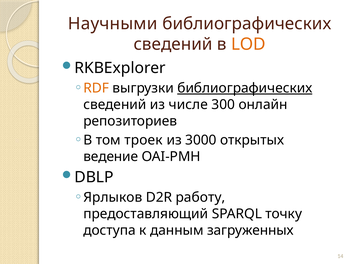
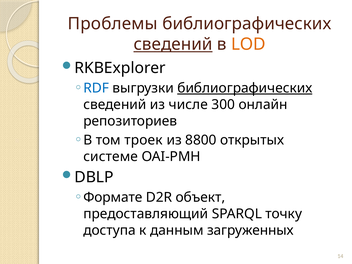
Научными: Научными -> Проблемы (113, 24)
сведений underline: none -> present (173, 44)
RDF colour: orange -> blue (96, 88)
3000: 3000 -> 8800 (201, 140)
ведение: ведение -> системе (111, 157)
Ярлыков: Ярлыков -> Формате (113, 197)
работу: работу -> объект (200, 197)
